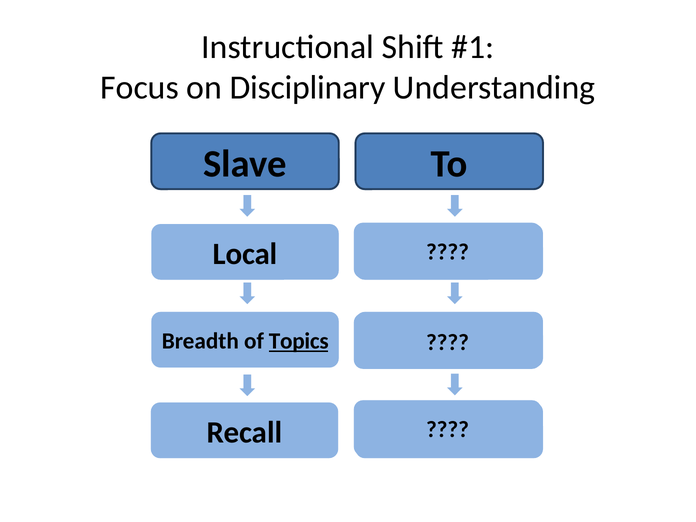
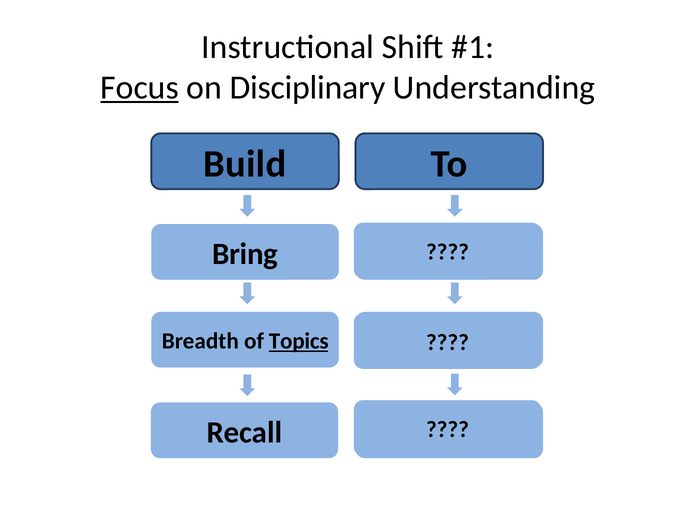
Focus underline: none -> present (140, 88)
Slave: Slave -> Build (245, 164)
Local: Local -> Bring (245, 254)
